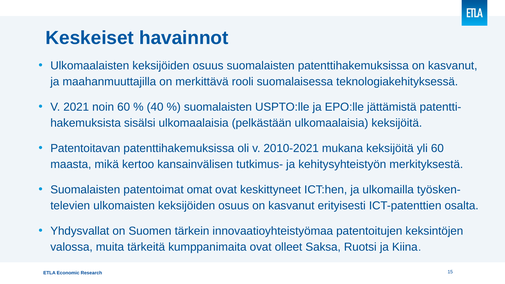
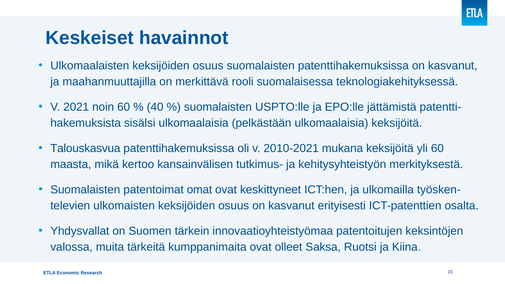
Patentoitavan: Patentoitavan -> Talouskasvua (85, 148)
